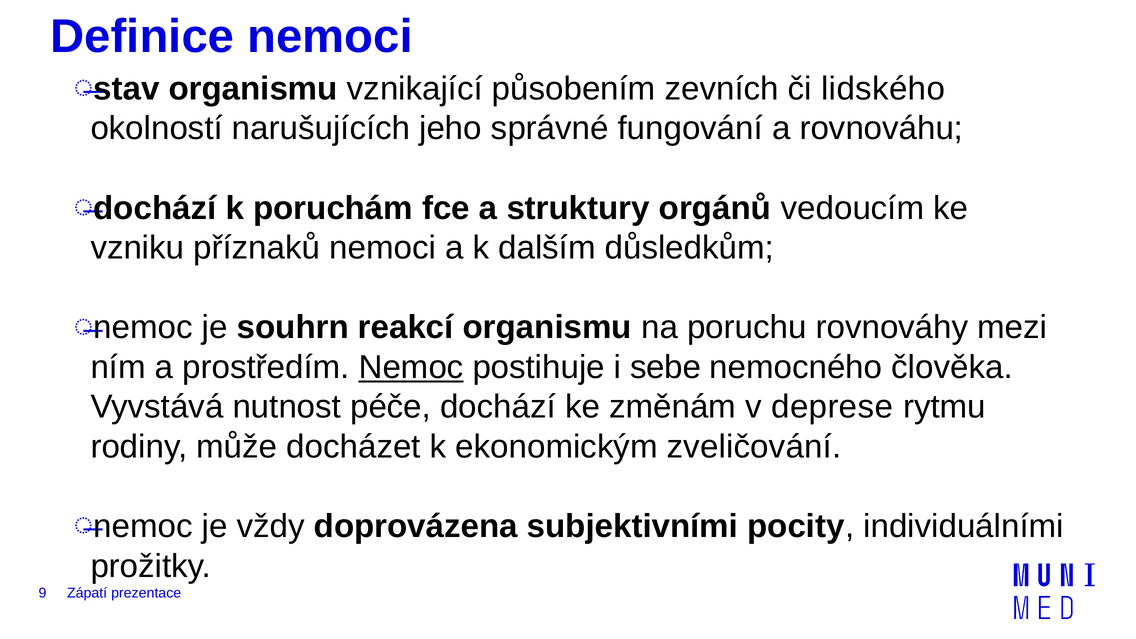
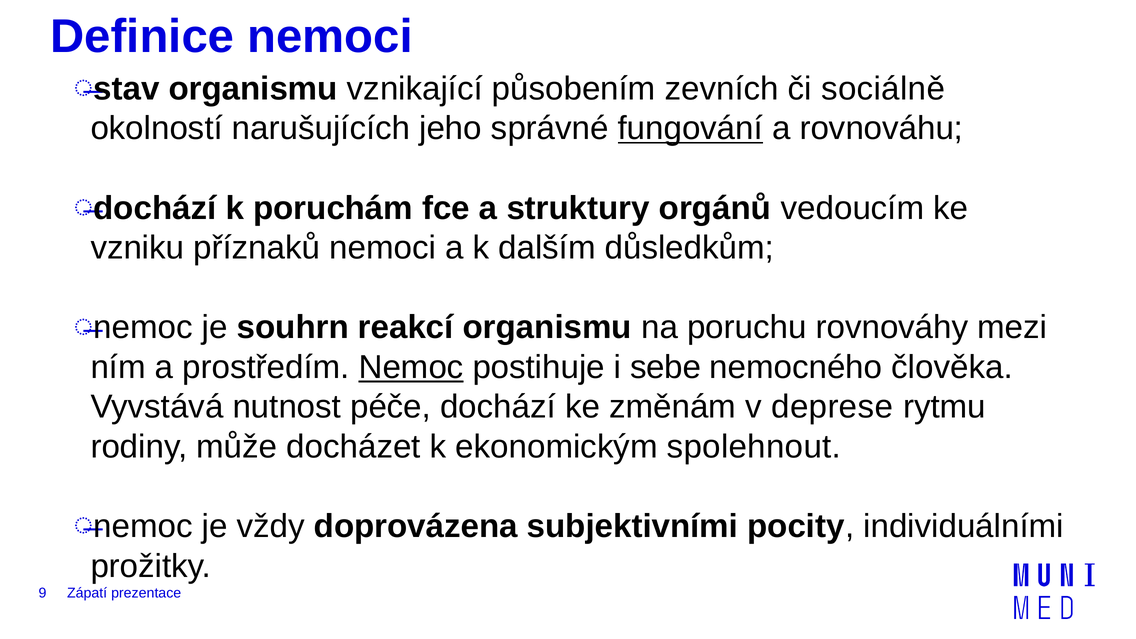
lidského: lidského -> sociálně (883, 89)
fungování underline: none -> present (690, 129)
zveličování: zveličování -> spolehnout (754, 447)
